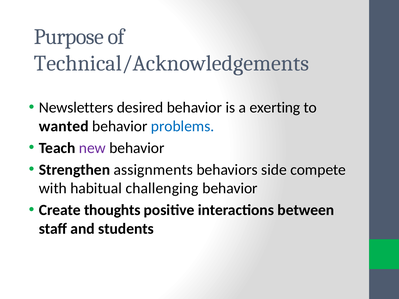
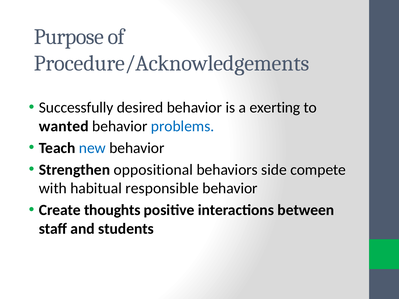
Technical/Acknowledgements: Technical/Acknowledgements -> Procedure/Acknowledgements (172, 63)
Newsletters: Newsletters -> Successfully (76, 108)
new colour: purple -> blue (92, 148)
assignments: assignments -> oppositional (153, 170)
challenging: challenging -> responsible (162, 188)
